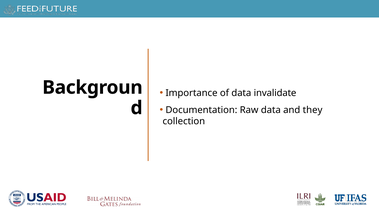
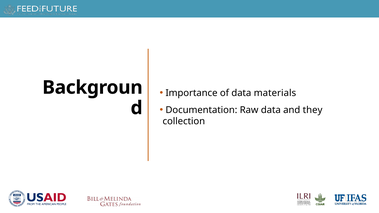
invalidate: invalidate -> materials (275, 93)
